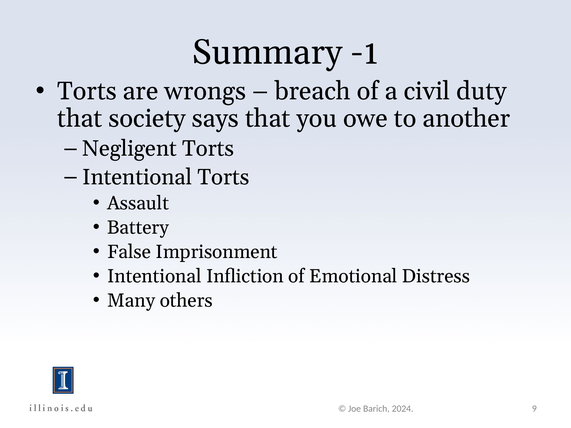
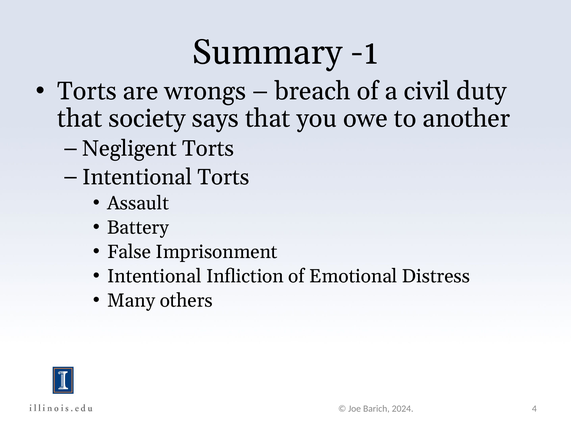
9: 9 -> 4 (534, 409)
